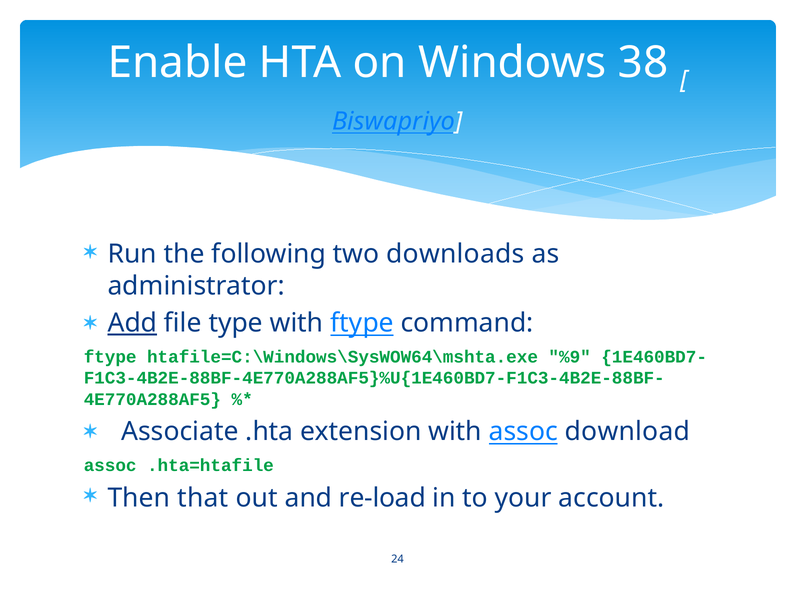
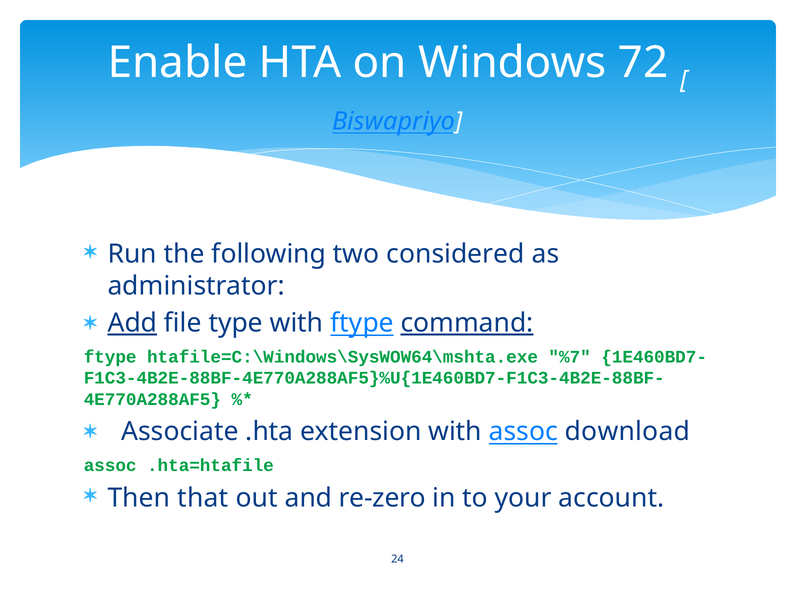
38: 38 -> 72 (643, 63)
downloads: downloads -> considered (456, 254)
command underline: none -> present (467, 323)
%9: %9 -> %7 (570, 357)
re-load: re-load -> re-zero (382, 498)
